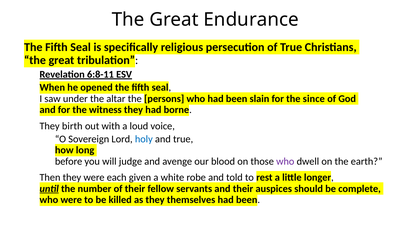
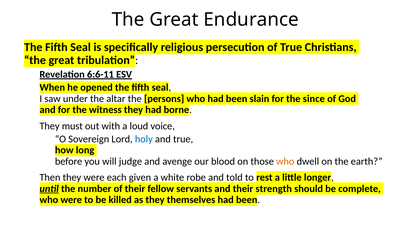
6:8-11: 6:8-11 -> 6:6-11 (100, 74)
birth: birth -> must (72, 126)
who colour: purple -> orange (285, 161)
auspices: auspices -> strength (274, 189)
